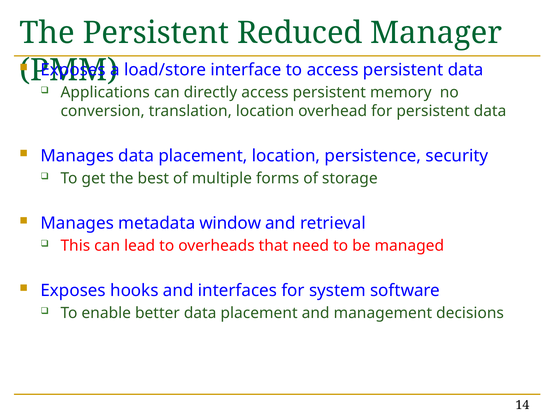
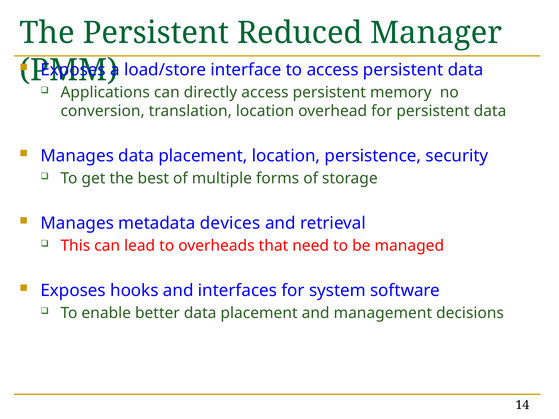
window: window -> devices (230, 223)
